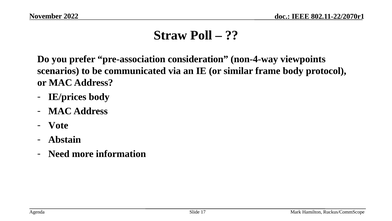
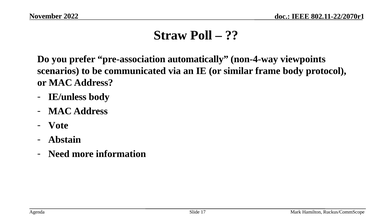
consideration: consideration -> automatically (198, 59)
IE/prices: IE/prices -> IE/unless (67, 97)
